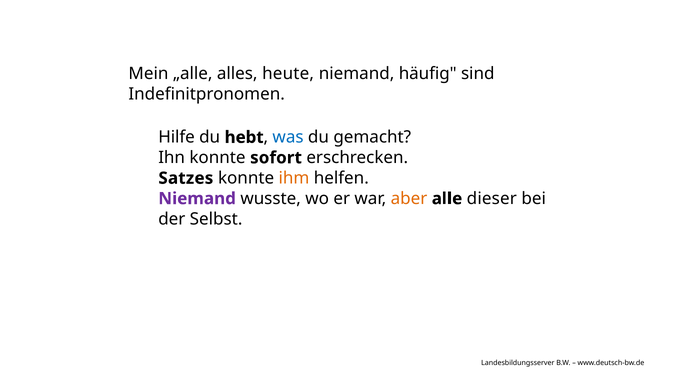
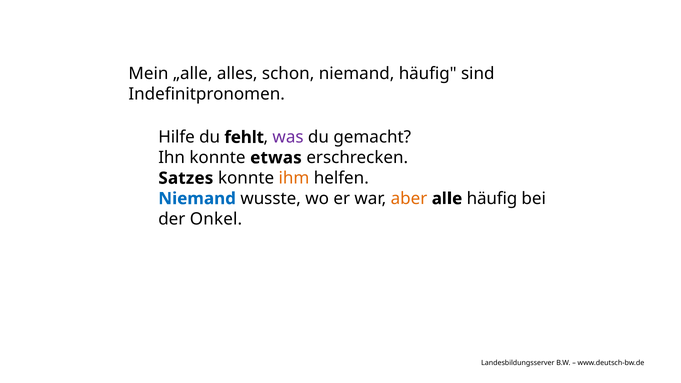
heute: heute -> schon (288, 73)
hebt: hebt -> fehlt (244, 137)
was colour: blue -> purple (288, 137)
sofort: sofort -> etwas (276, 158)
Niemand colour: purple -> blue (197, 199)
alle dieser: dieser -> häufig (492, 199)
Selbst: Selbst -> Onkel (216, 219)
